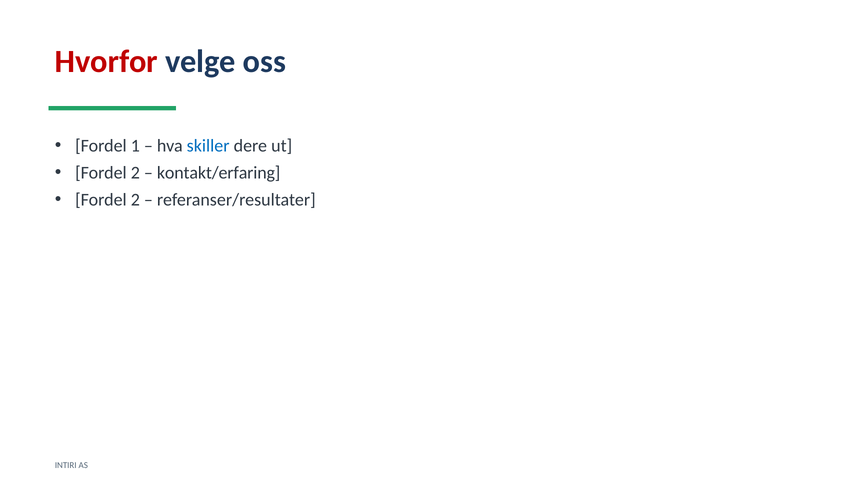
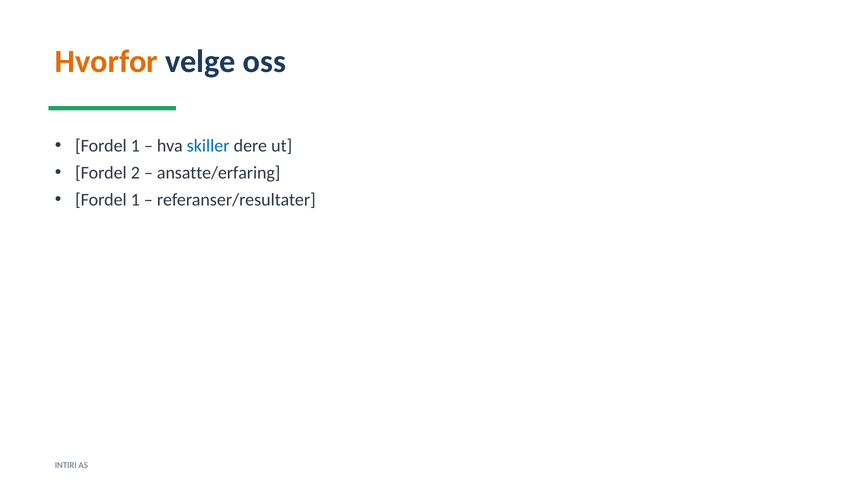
Hvorfor colour: red -> orange (106, 62)
kontakt/erfaring: kontakt/erfaring -> ansatte/erfaring (219, 173)
2: 2 -> 1 (135, 200)
